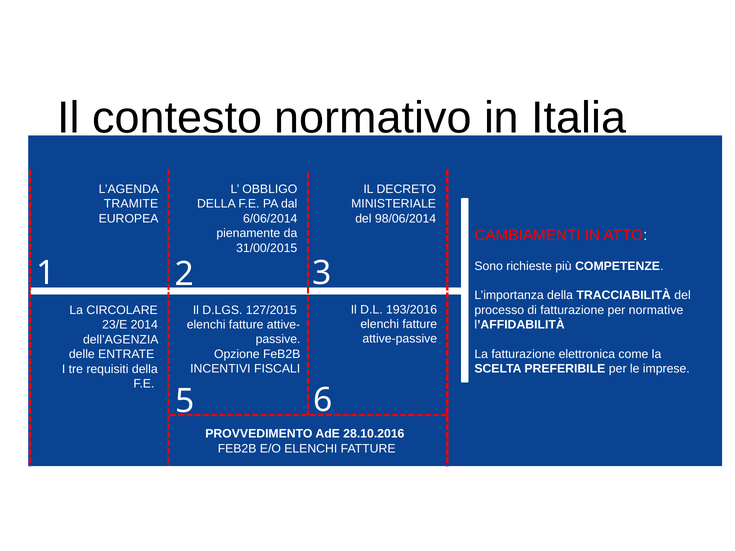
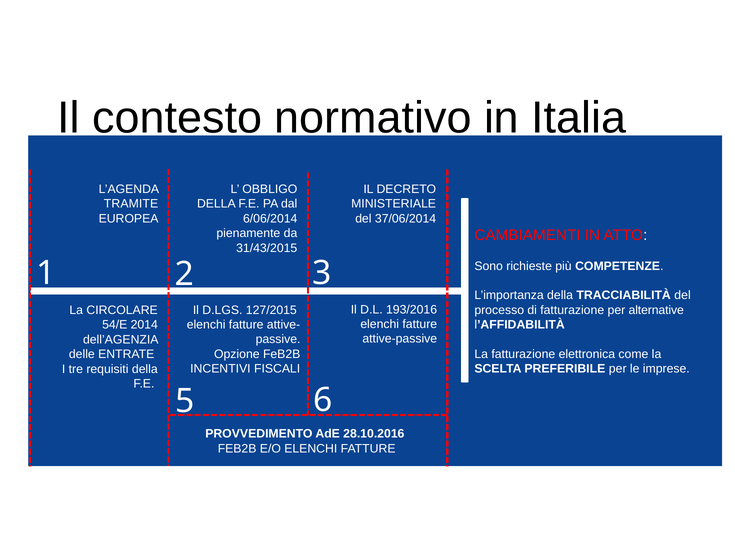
98/06/2014: 98/06/2014 -> 37/06/2014 (406, 219)
31/00/2015: 31/00/2015 -> 31/43/2015 (267, 248)
normative: normative -> alternative (656, 310)
23/E: 23/E -> 54/E (115, 325)
